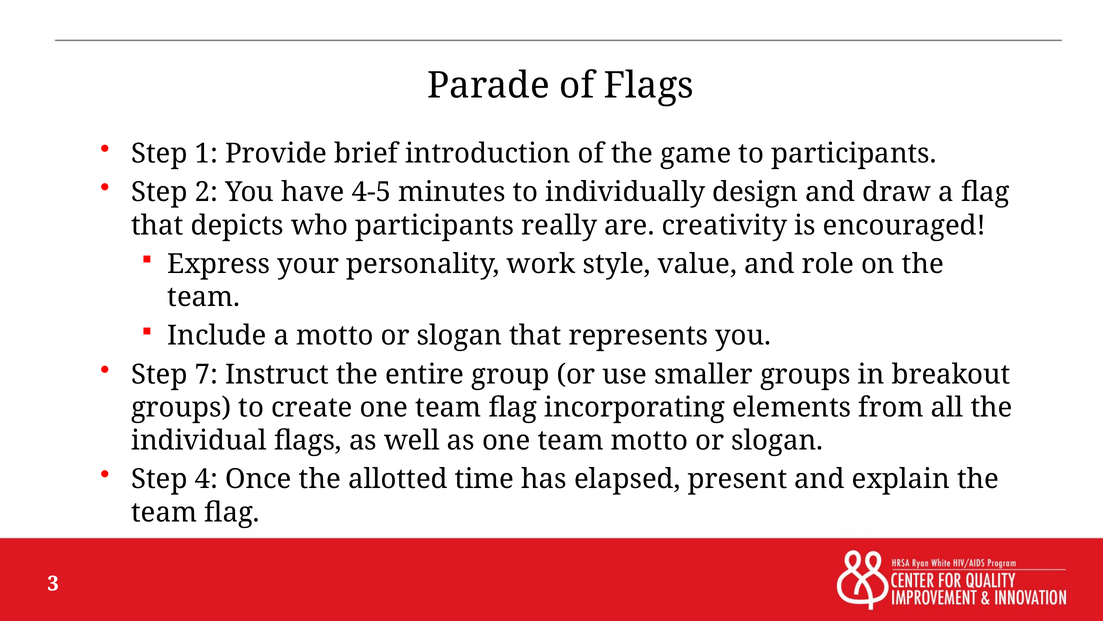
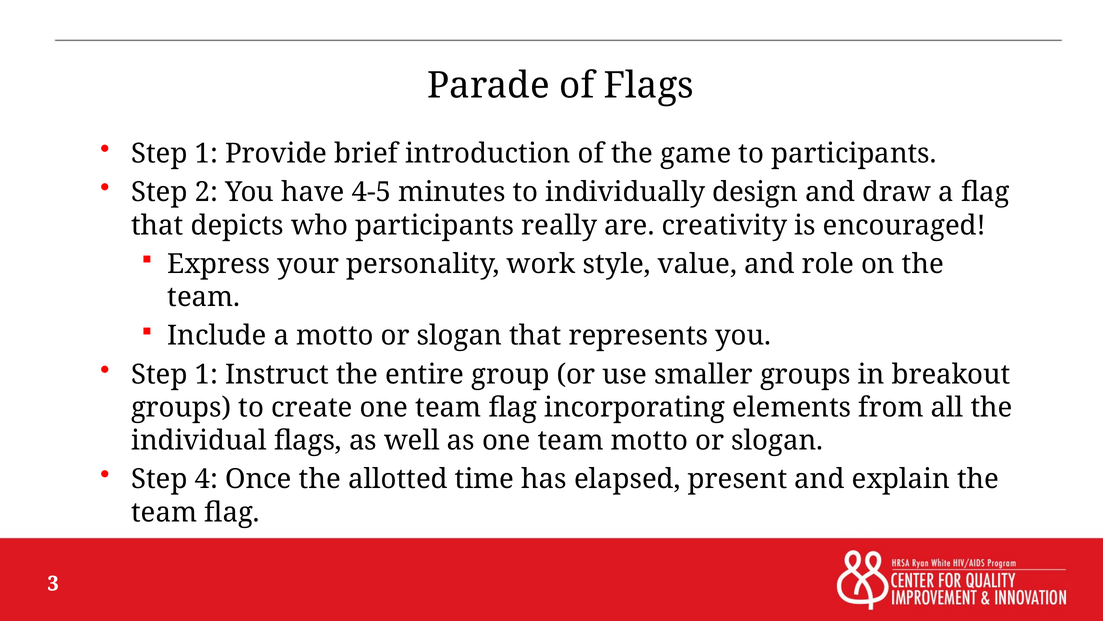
7: 7 -> 1 (206, 374)
